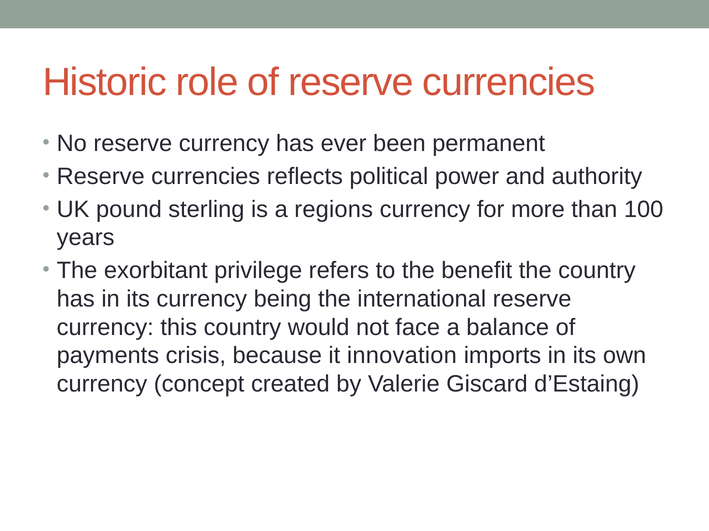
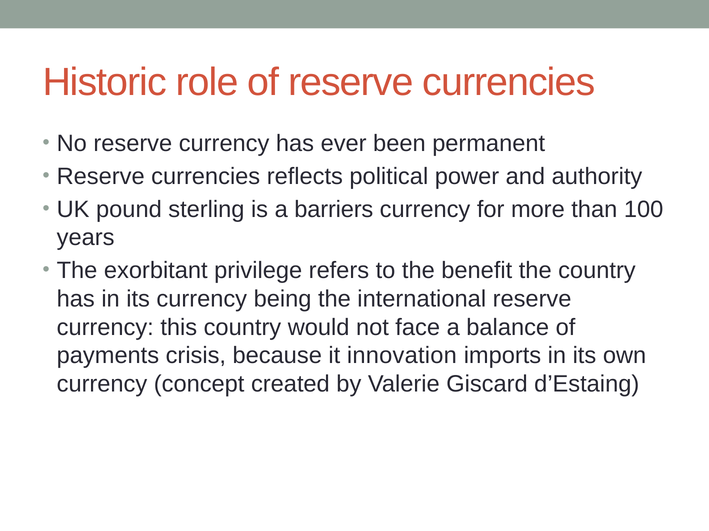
regions: regions -> barriers (334, 210)
